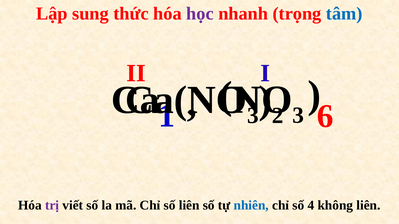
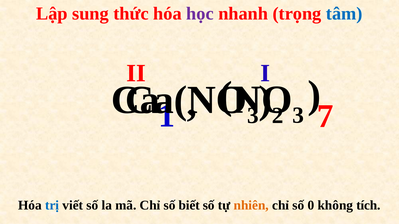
6: 6 -> 7 (325, 116)
trị colour: purple -> blue (52, 206)
số liên: liên -> biết (189, 206)
nhiên colour: blue -> orange (251, 206)
4: 4 -> 0 (311, 206)
không liên: liên -> tích (368, 206)
